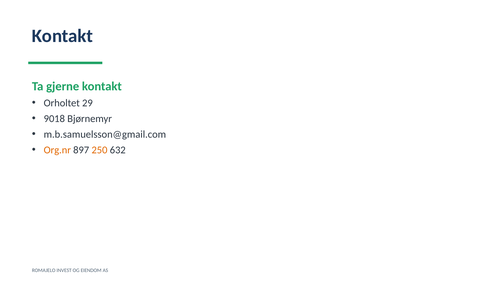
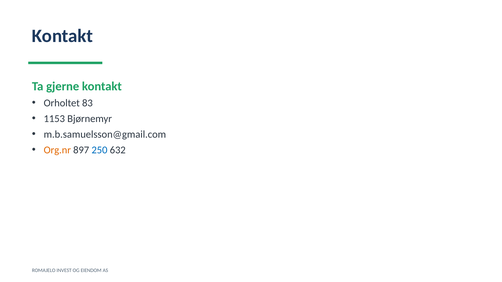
29: 29 -> 83 (87, 103)
9018: 9018 -> 1153 (54, 119)
250 colour: orange -> blue (99, 150)
